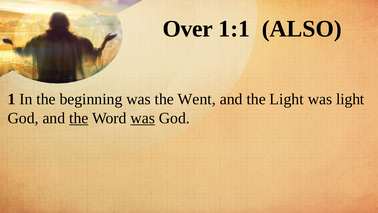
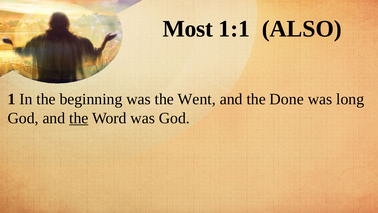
Over: Over -> Most (188, 29)
the Light: Light -> Done (287, 99)
was light: light -> long (350, 99)
was underline: present -> none (143, 118)
